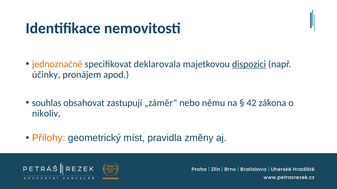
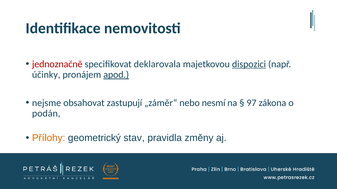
jednoznačně colour: orange -> red (57, 64)
apod underline: none -> present (116, 75)
souhlas: souhlas -> nejsme (47, 103)
němu: němu -> nesmí (214, 103)
42: 42 -> 97 (251, 103)
nikoliv: nikoliv -> podán (46, 114)
míst: míst -> stav (134, 138)
